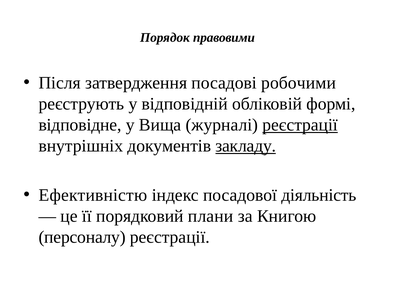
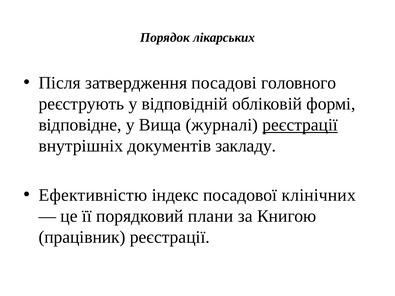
правовими: правовими -> лікарських (224, 37)
робочими: робочими -> головного (299, 83)
закладу underline: present -> none (246, 146)
діяльність: діяльність -> клінічних (319, 195)
персоналу: персоналу -> працiвник (82, 237)
